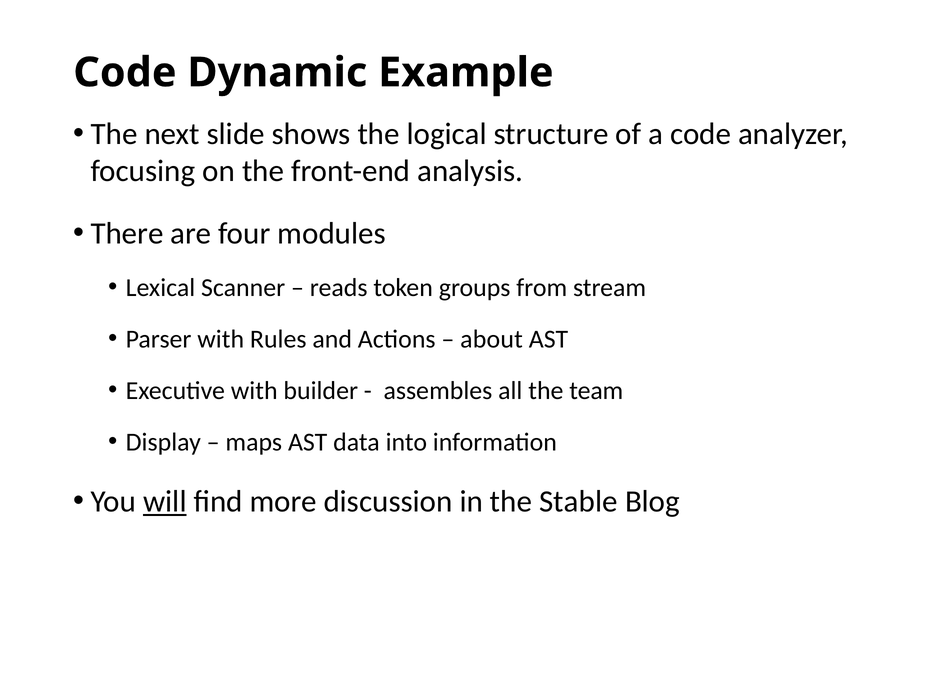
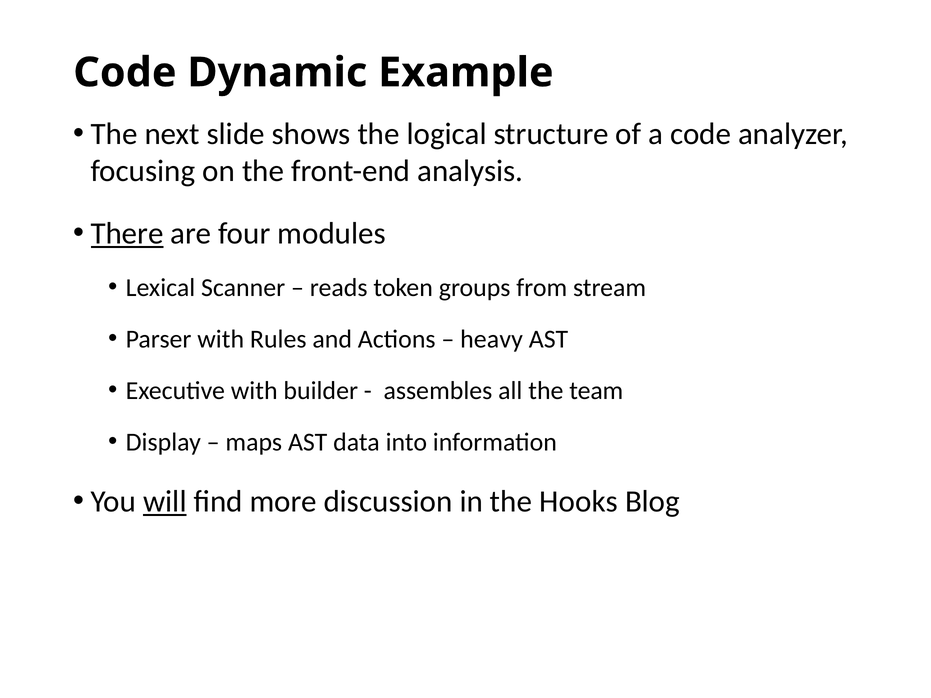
There underline: none -> present (127, 234)
about: about -> heavy (492, 339)
Stable: Stable -> Hooks (579, 502)
